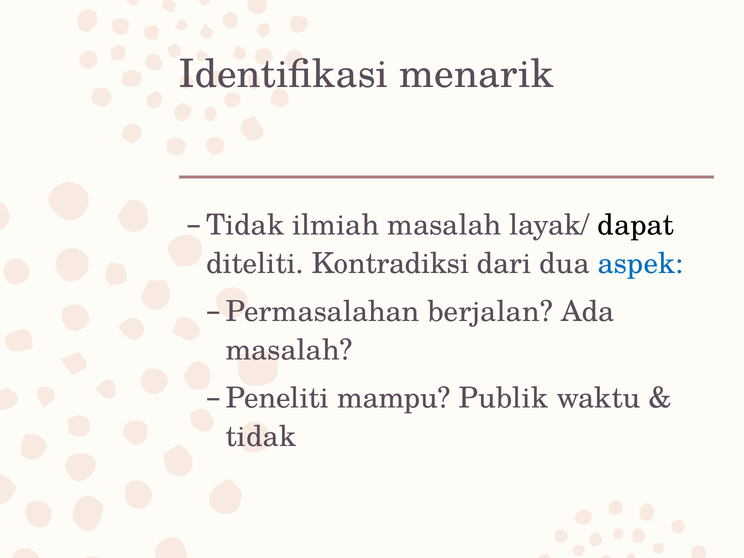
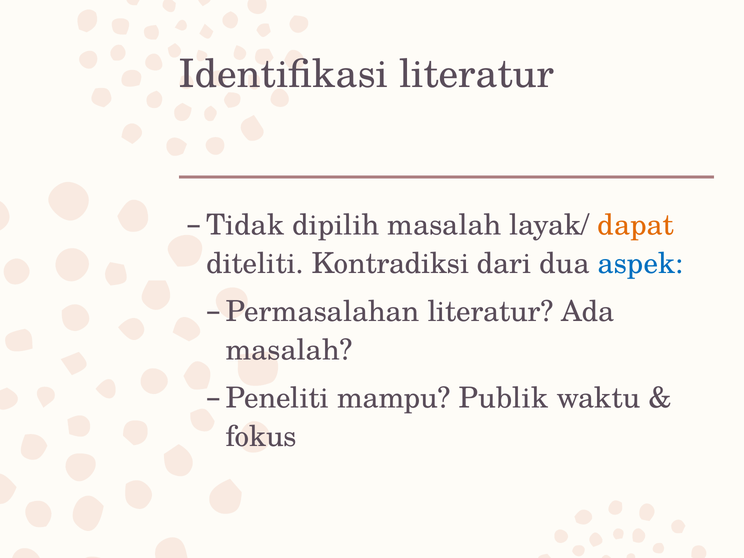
Identifikasi menarik: menarik -> literatur (477, 74)
ilmiah: ilmiah -> dipilih (336, 225)
dapat colour: black -> orange (636, 225)
Permasalahan berjalan: berjalan -> literatur (490, 312)
tidak: tidak -> fokus (261, 437)
